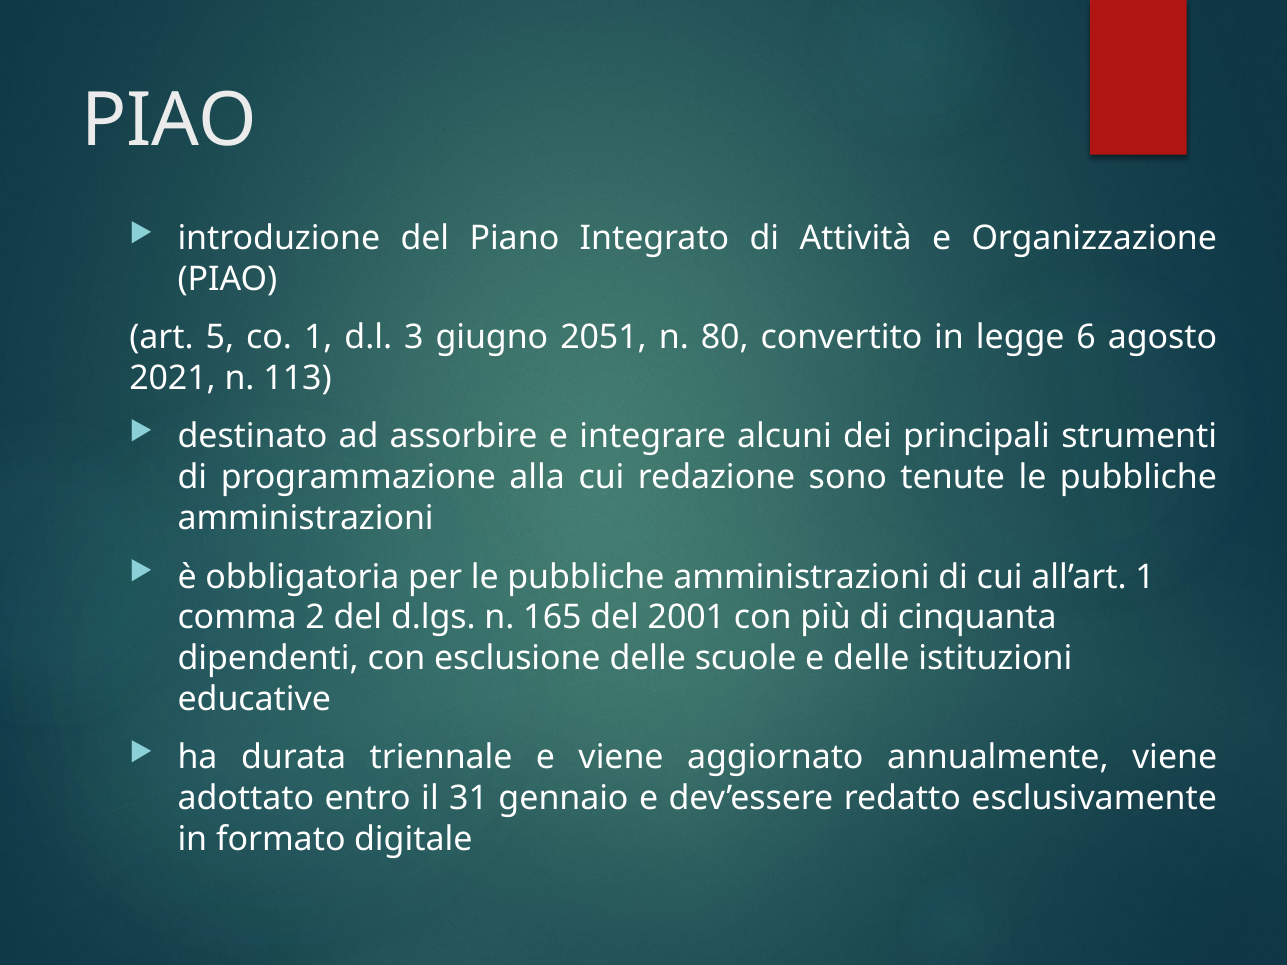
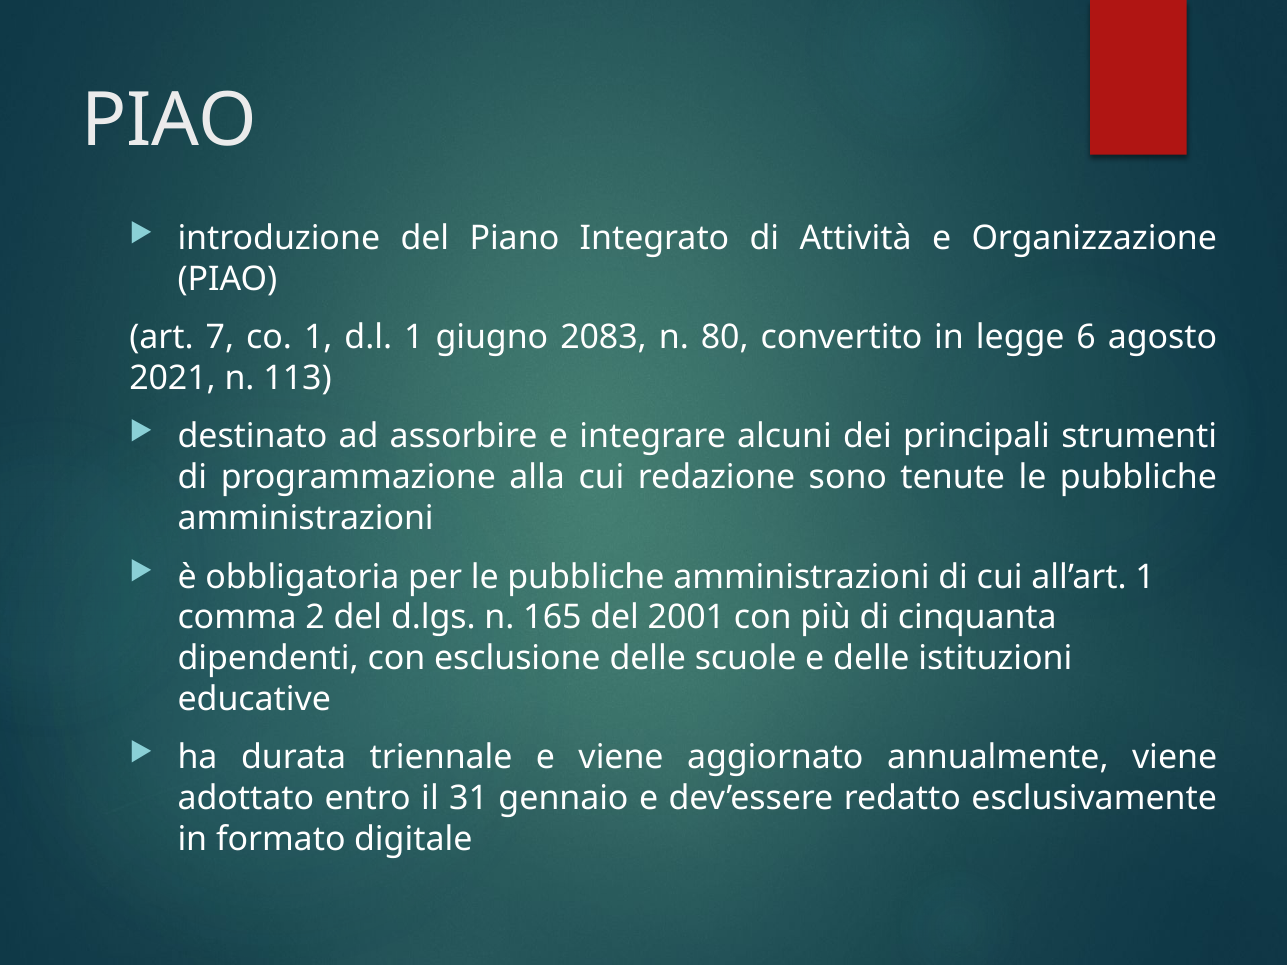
5: 5 -> 7 (220, 338)
d.l 3: 3 -> 1 (414, 338)
2051: 2051 -> 2083 (604, 338)
